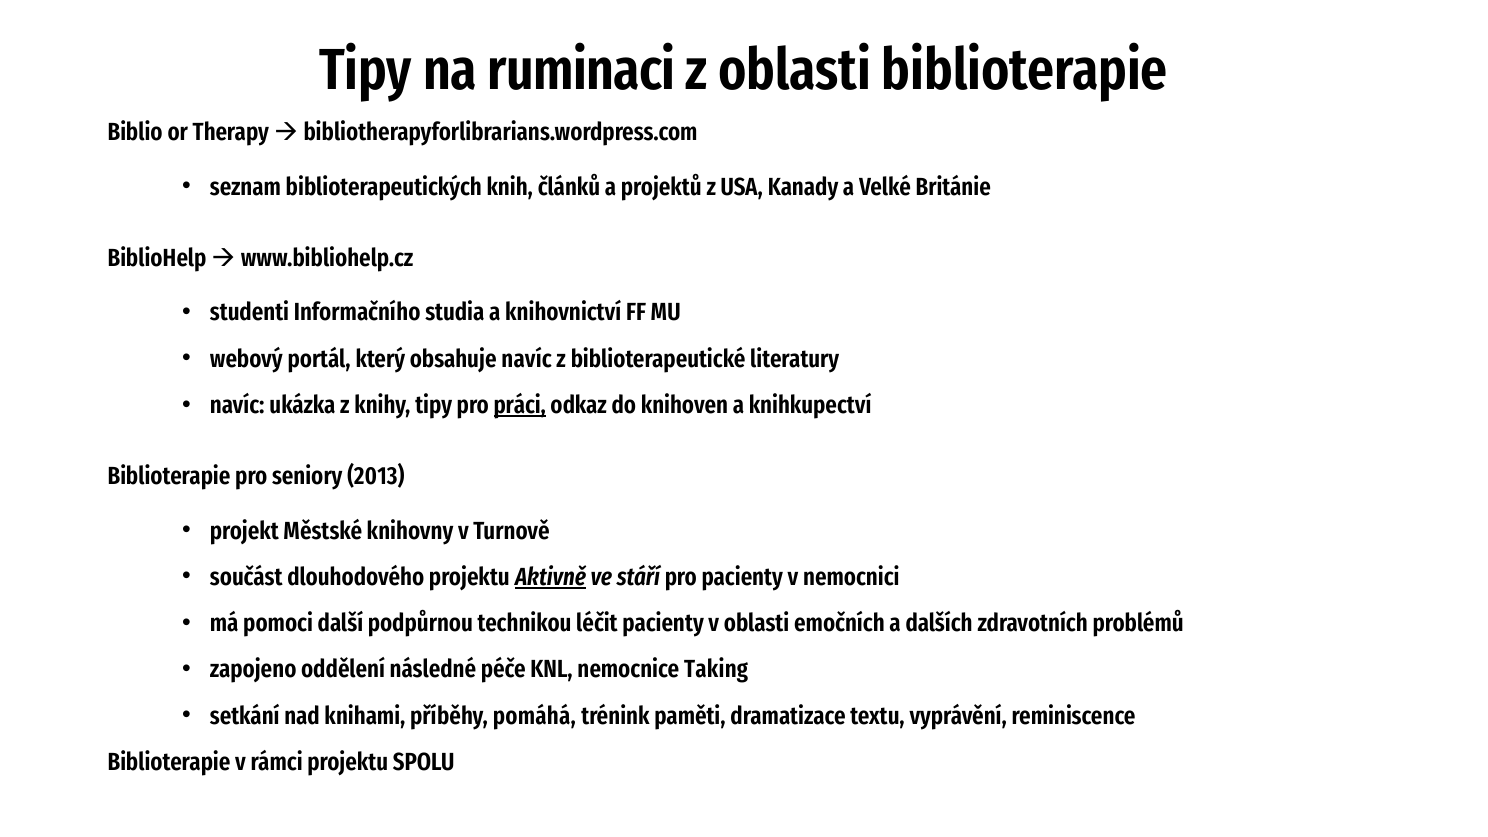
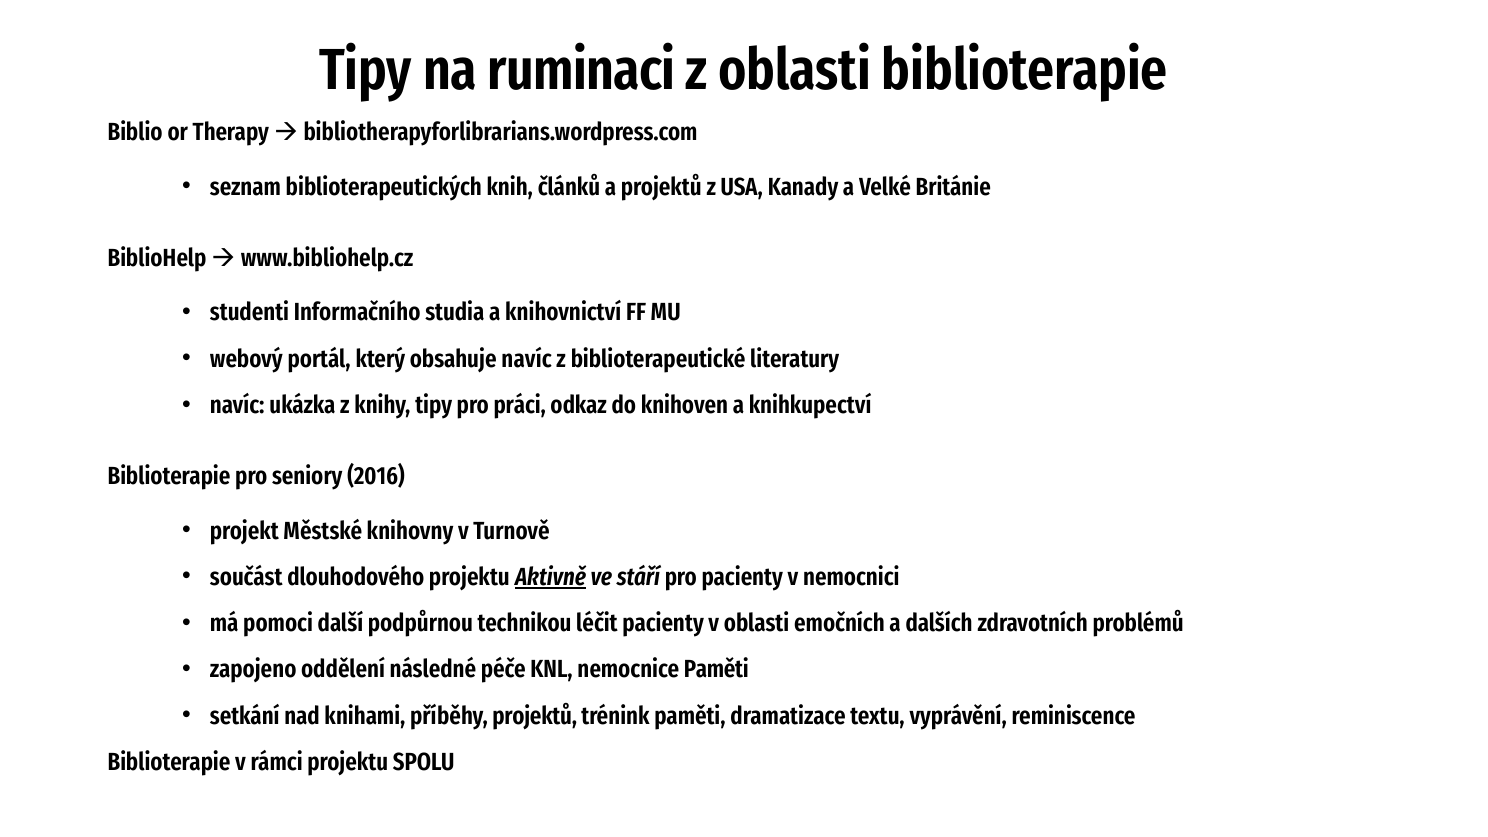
práci underline: present -> none (520, 405)
2013: 2013 -> 2016 (376, 476)
nemocnice Taking: Taking -> Paměti (716, 670)
příběhy pomáhá: pomáhá -> projektů (535, 716)
